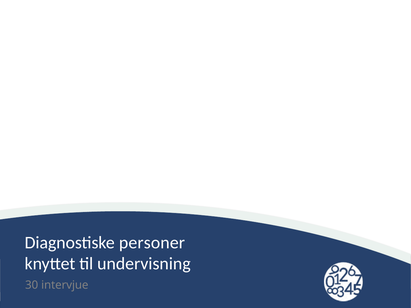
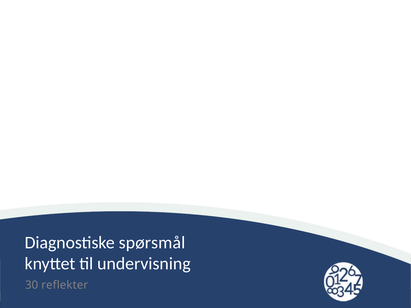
personer: personer -> spørsmål (152, 243)
intervjue: intervjue -> reflekter (65, 285)
